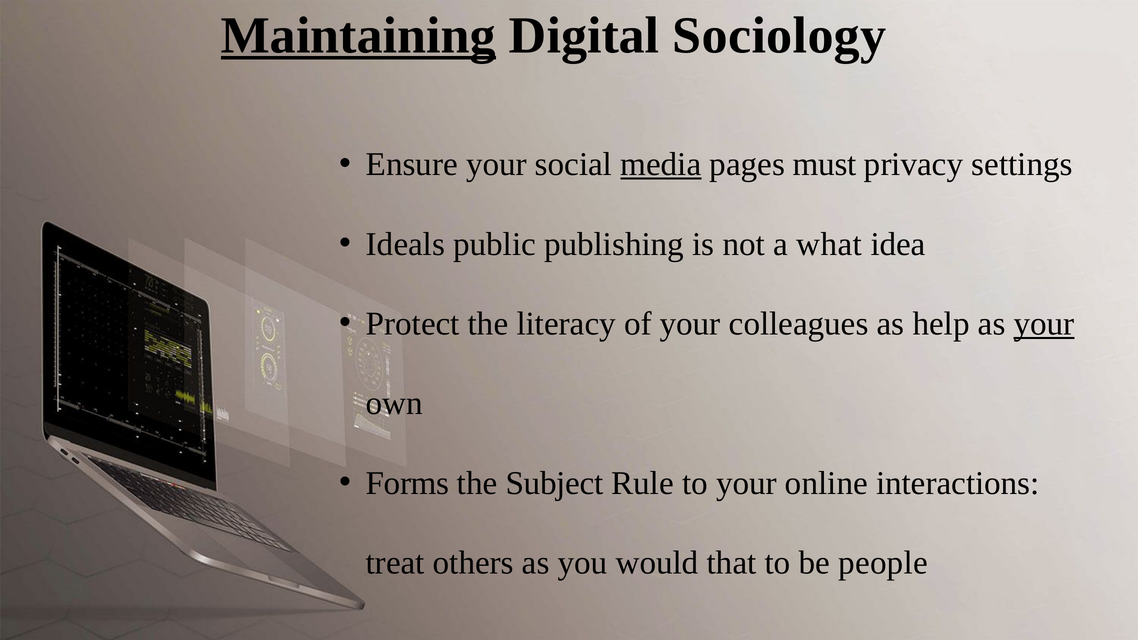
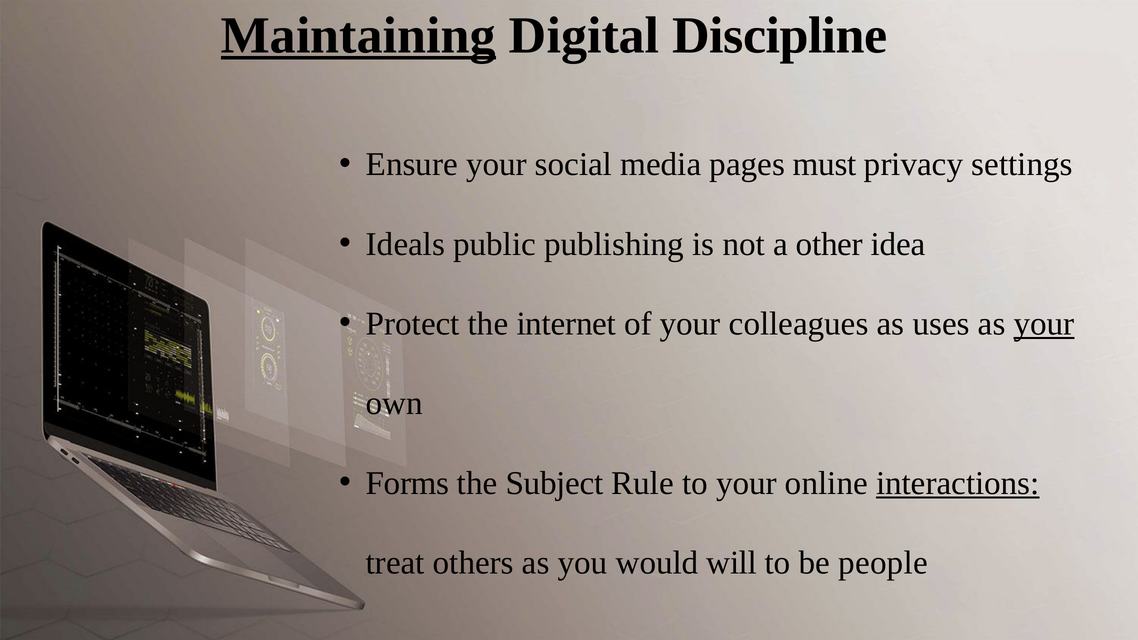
Sociology: Sociology -> Discipline (780, 35)
media underline: present -> none (661, 164)
what: what -> other (829, 244)
literacy: literacy -> internet (566, 324)
help: help -> uses (941, 324)
interactions underline: none -> present (958, 483)
that: that -> will (732, 563)
